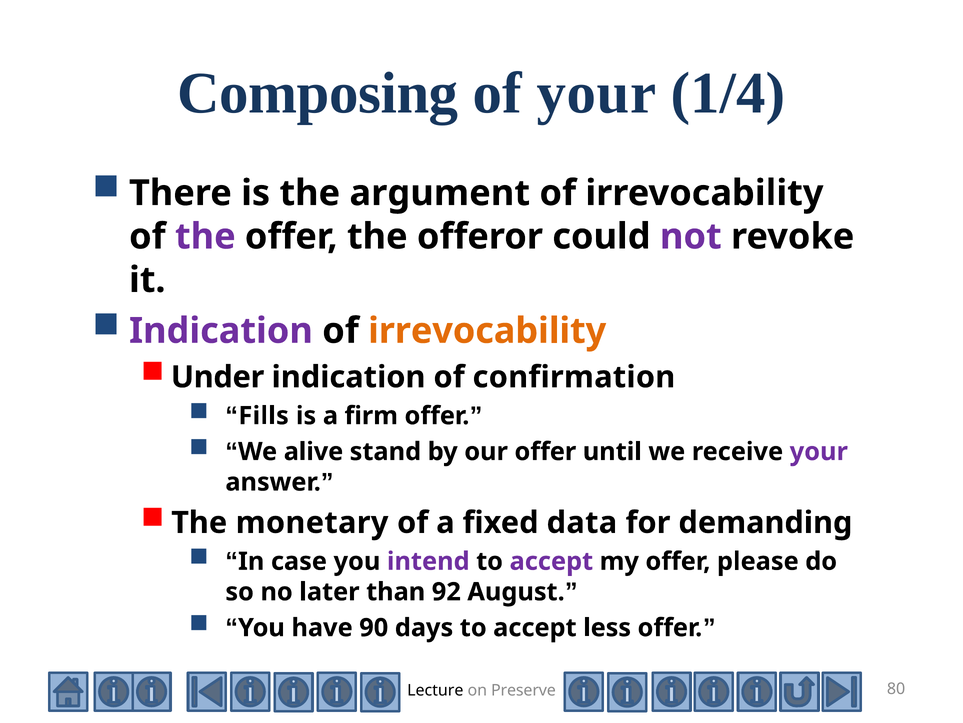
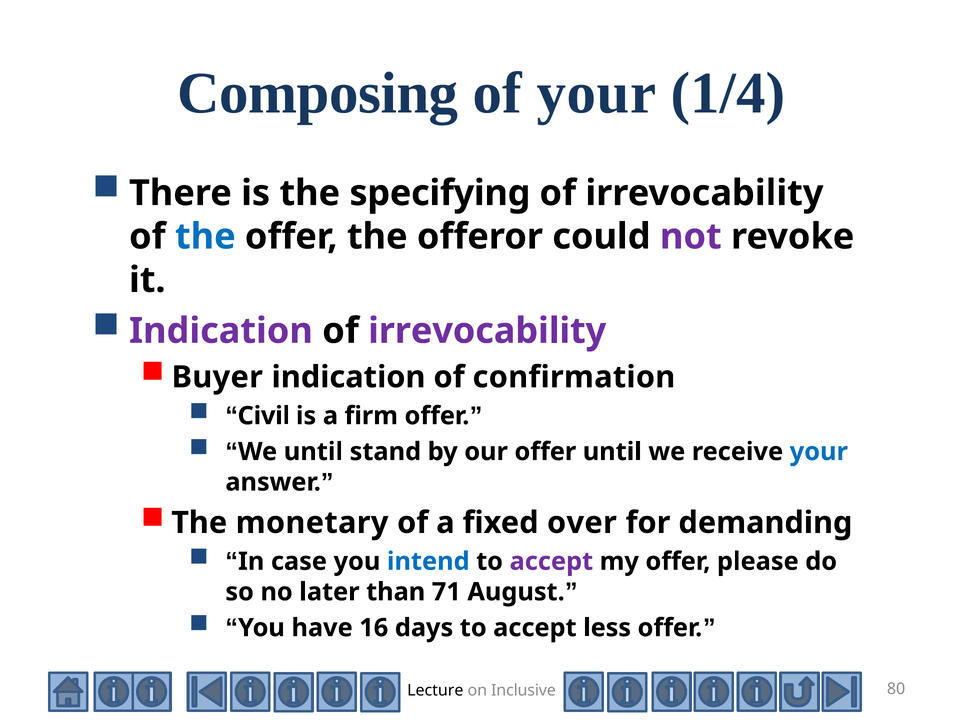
argument: argument -> specifying (440, 193)
the colour: purple -> blue (205, 236)
irrevocability colour: orange -> purple (487, 331)
Under: Under -> Buyer (217, 377)
Fills: Fills -> Civil (264, 415)
We alive: alive -> until (313, 451)
your colour: purple -> blue (819, 451)
data: data -> over (582, 522)
intend colour: purple -> blue (428, 561)
92: 92 -> 71 (446, 591)
90: 90 -> 16 (374, 627)
Preserve: Preserve -> Inclusive (523, 690)
